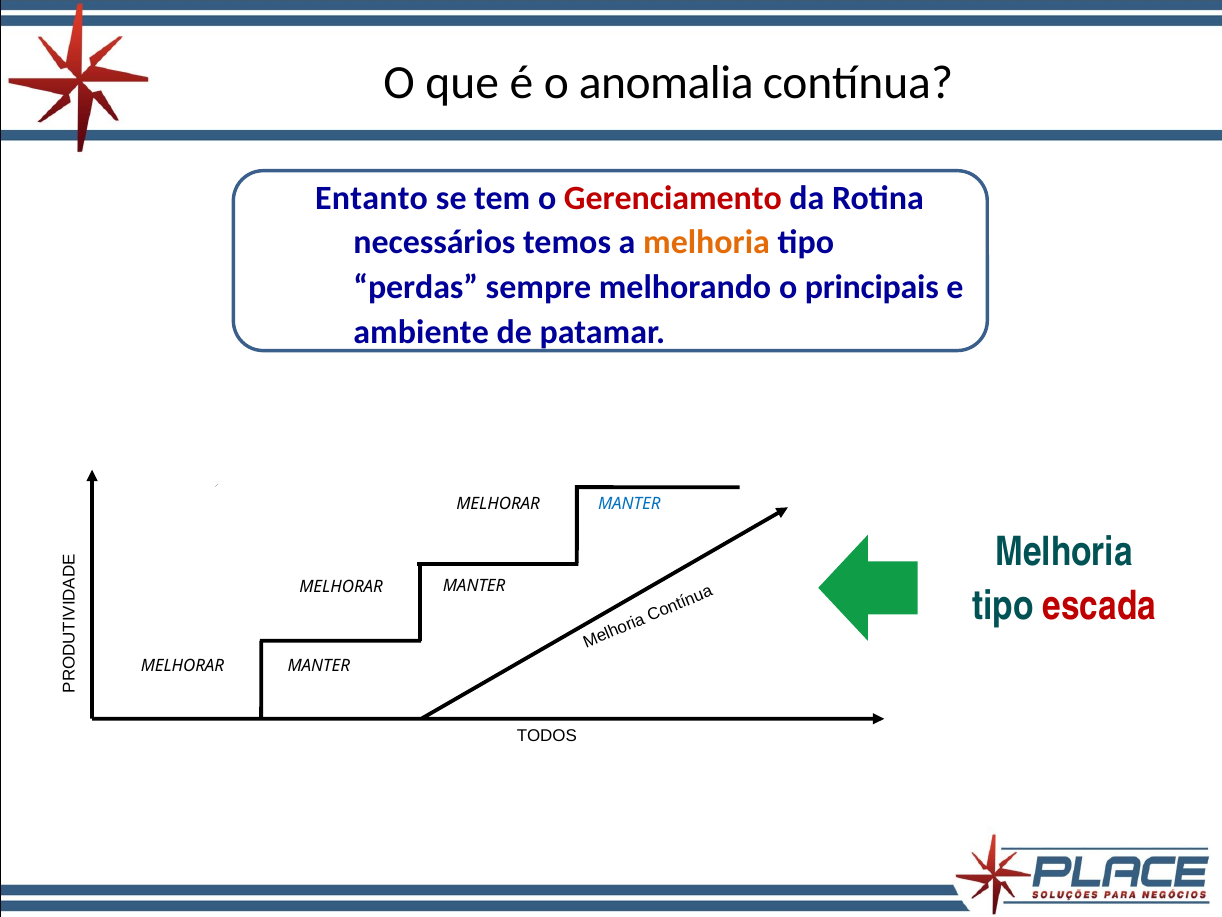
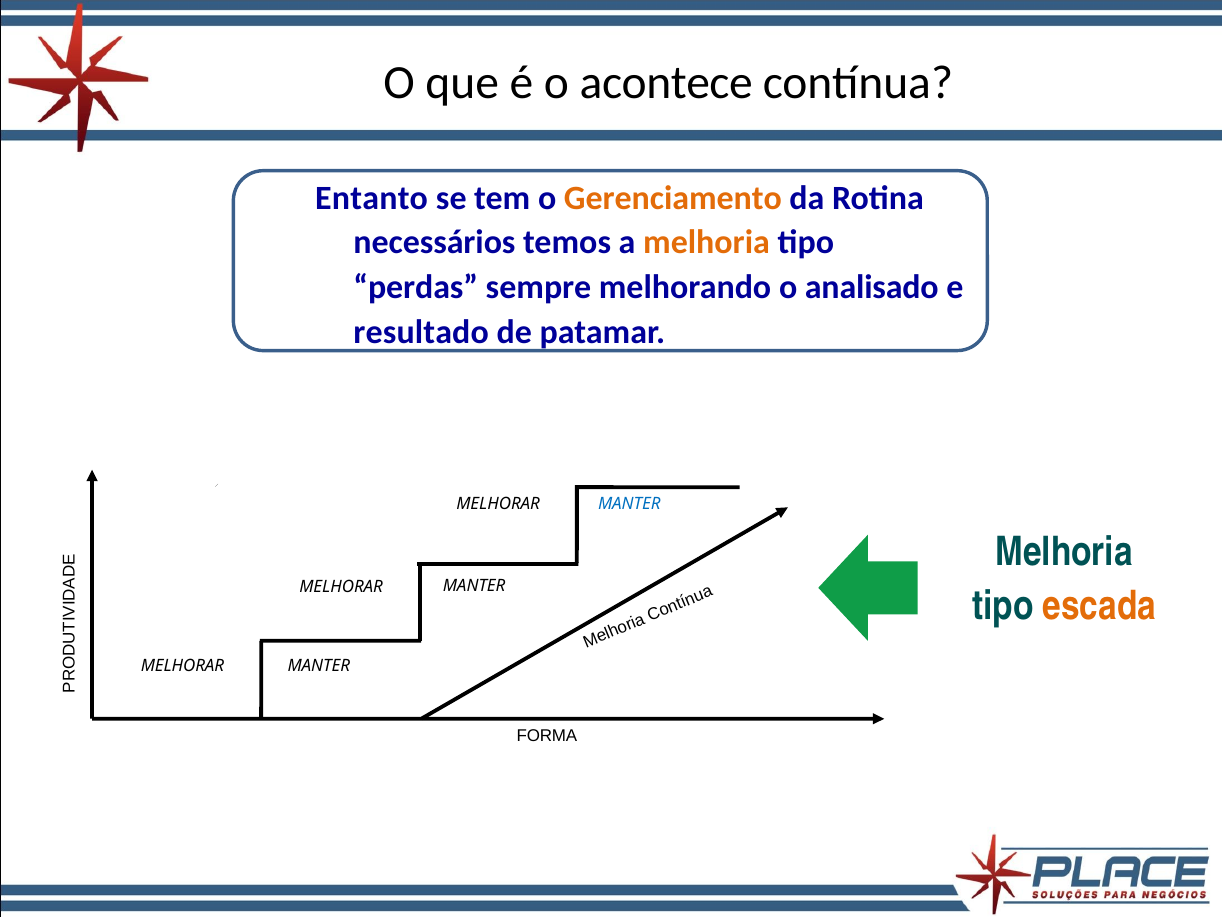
anomalia: anomalia -> acontece (666, 82)
Gerenciamento colour: red -> orange (673, 198)
principais: principais -> analisado (872, 287)
ambiente: ambiente -> resultado (421, 332)
escada colour: red -> orange (1099, 606)
TODOS: TODOS -> FORMA (547, 736)
